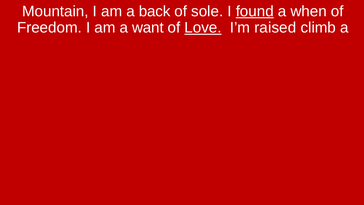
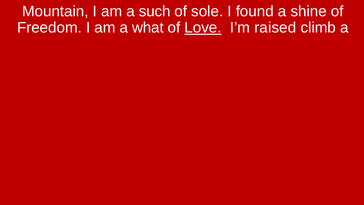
back: back -> such (155, 11)
found underline: present -> none (255, 11)
when: when -> shine (309, 11)
want: want -> what (148, 28)
